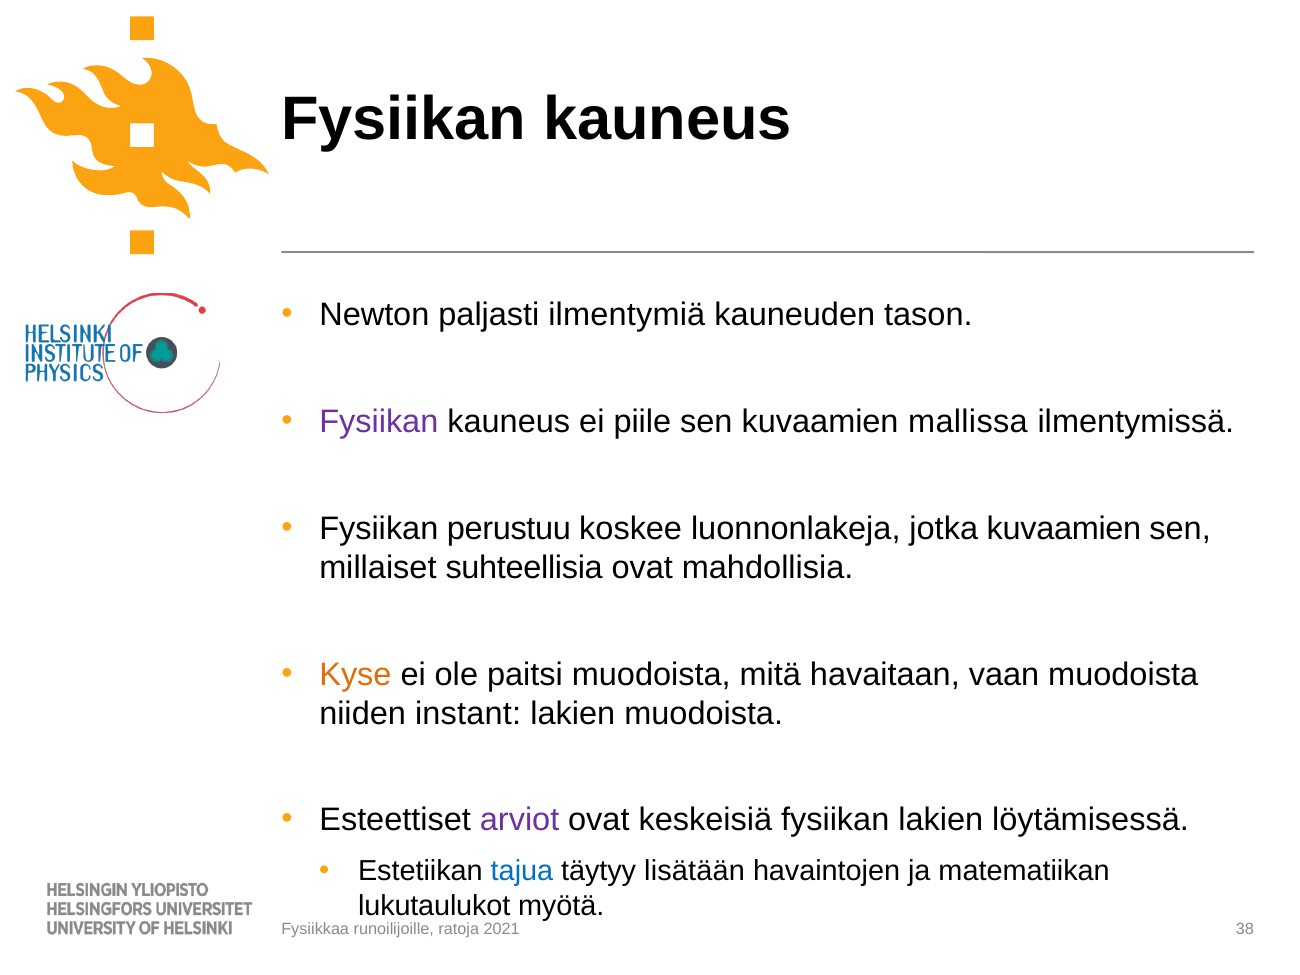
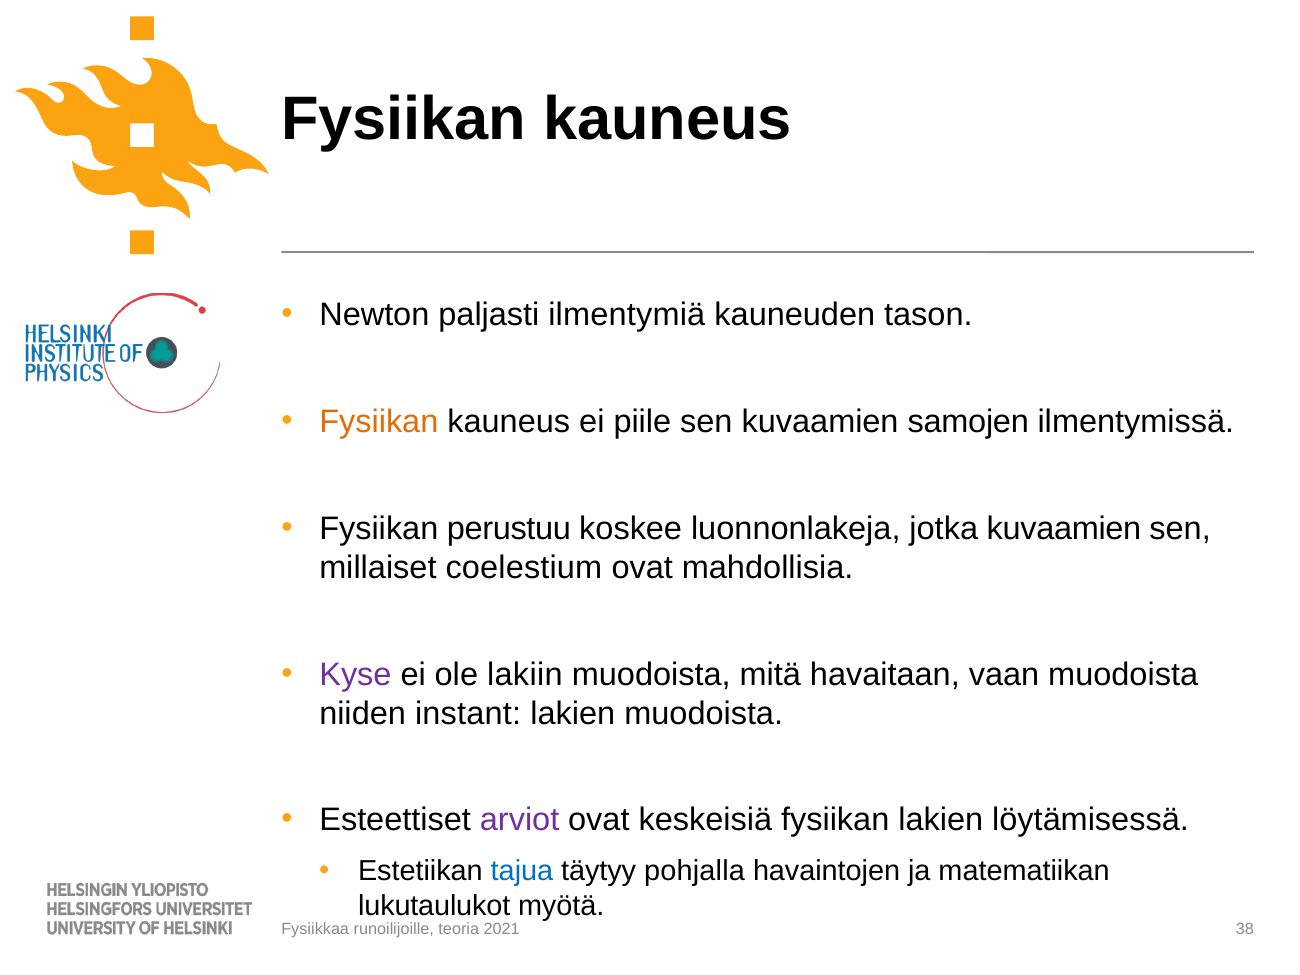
Fysiikan colour: purple -> orange (379, 422)
mallissa: mallissa -> samojen (968, 422)
suhteellisia: suhteellisia -> coelestium (524, 568)
Kyse colour: orange -> purple (355, 674)
paitsi: paitsi -> lakiin (525, 674)
lisätään: lisätään -> pohjalla (695, 871)
ratoja: ratoja -> teoria (459, 929)
